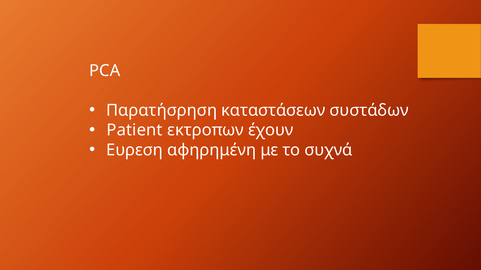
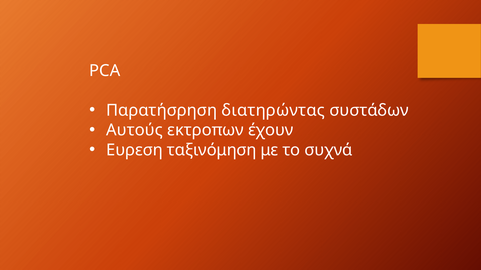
καταστάσεων: καταστάσεων -> διατηρώντας (273, 111)
Patient: Patient -> Αυτούς (135, 130)
αφηρημένη: αφηρημένη -> ταξινόμηση (212, 150)
